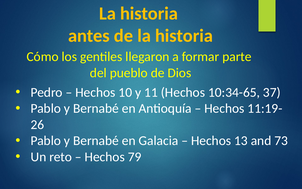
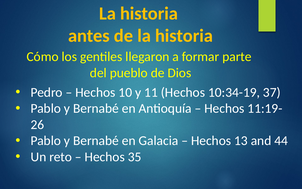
10:34-65: 10:34-65 -> 10:34-19 (234, 92)
73: 73 -> 44 (281, 141)
79: 79 -> 35 (135, 157)
